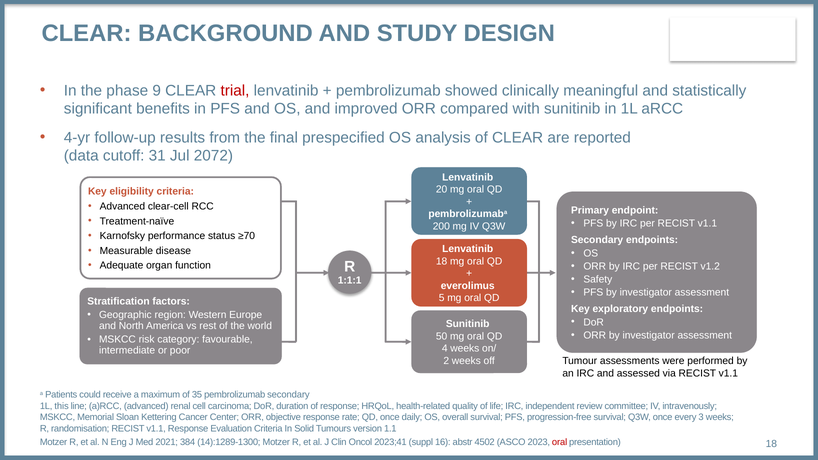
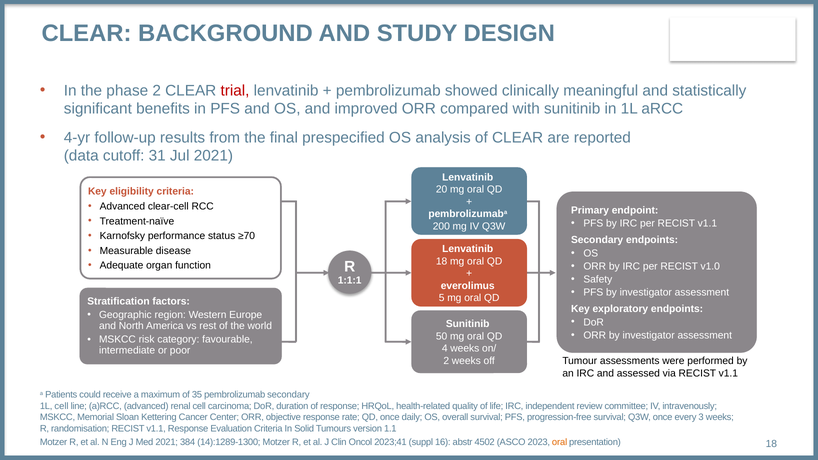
phase 9: 9 -> 2 (157, 90)
Jul 2072: 2072 -> 2021 (213, 156)
v1.2: v1.2 -> v1.0 (710, 266)
1L this: this -> cell (62, 406)
oral colour: red -> orange (560, 442)
